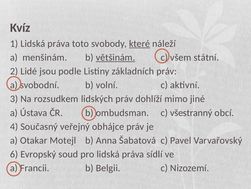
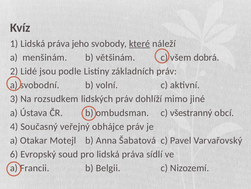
toto: toto -> jeho (81, 43)
většinám underline: present -> none (116, 57)
státní: státní -> dobrá (206, 57)
